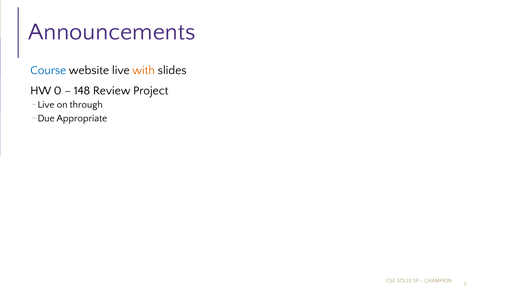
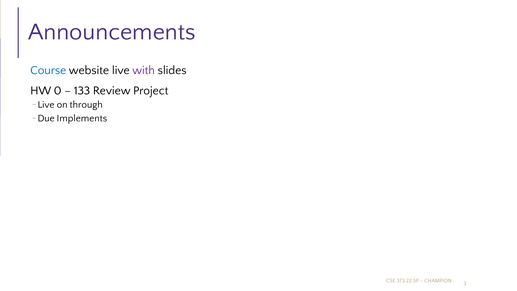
with colour: orange -> purple (144, 70)
148: 148 -> 133 (82, 91)
Appropriate: Appropriate -> Implements (82, 118)
